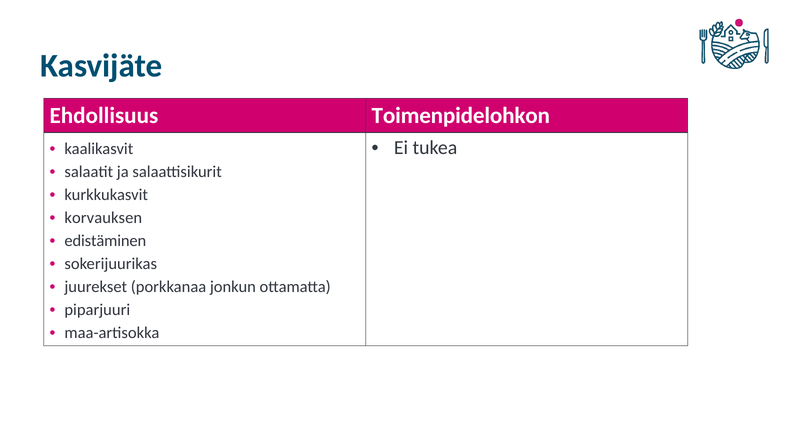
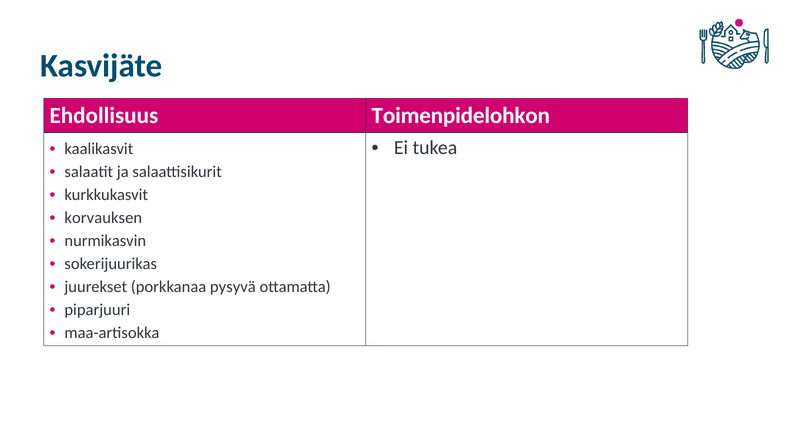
edistäminen: edistäminen -> nurmikasvin (105, 241)
jonkun: jonkun -> pysyvä (233, 287)
